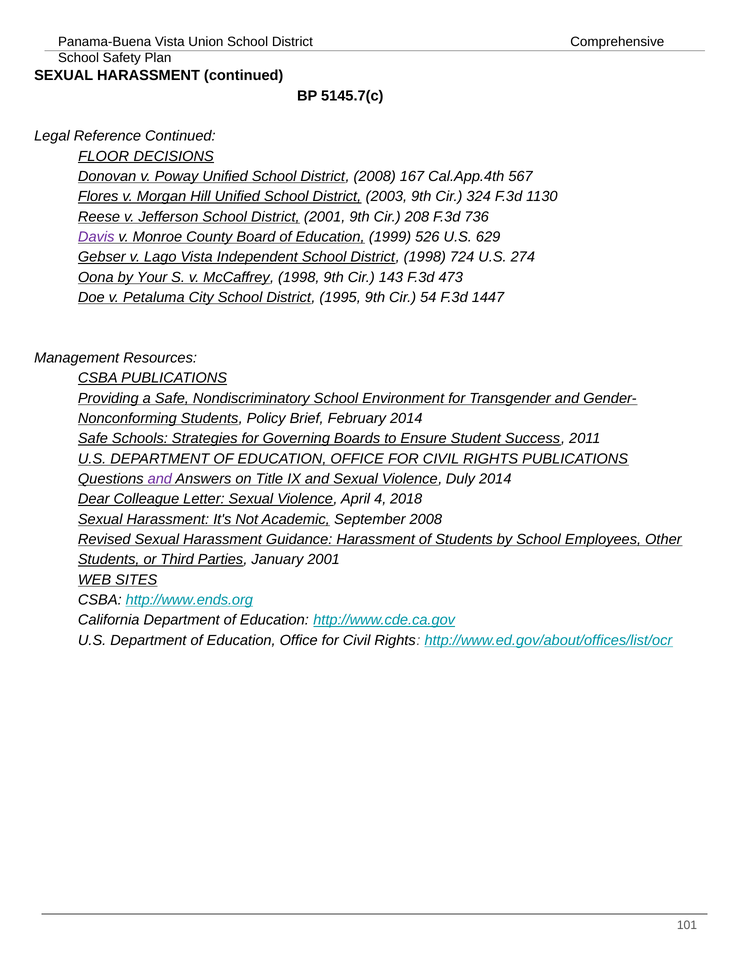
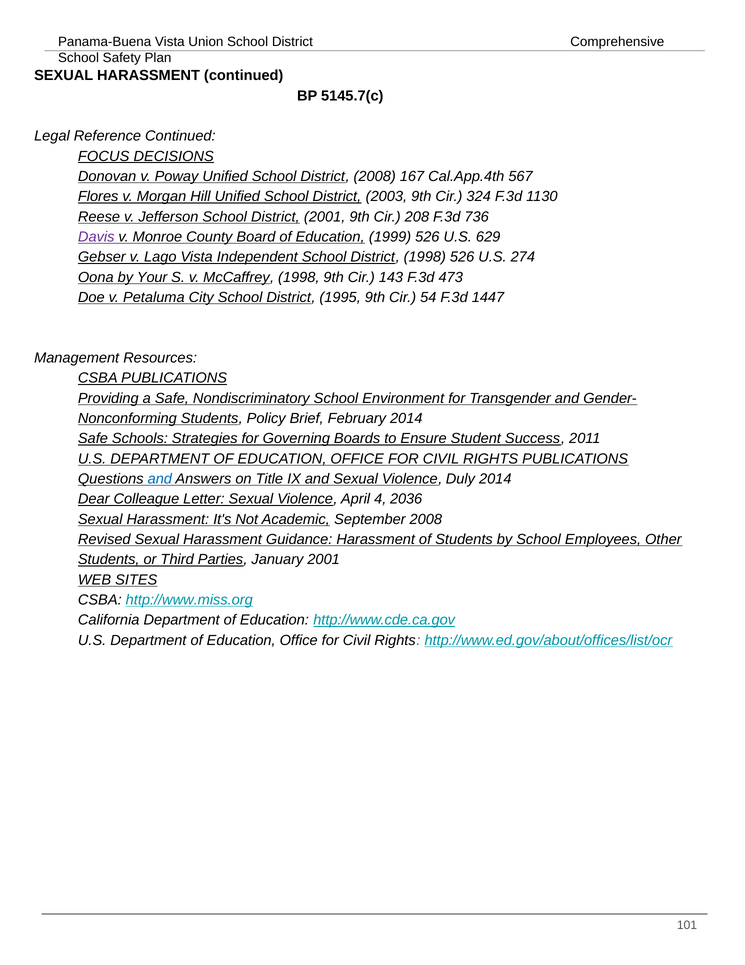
FLOOR: FLOOR -> FOCUS (104, 156)
1998 724: 724 -> 526 (462, 257)
and colour: purple -> blue (160, 478)
2018: 2018 -> 2036 (406, 499)
http://www.ends.org: http://www.ends.org -> http://www.miss.org (189, 599)
